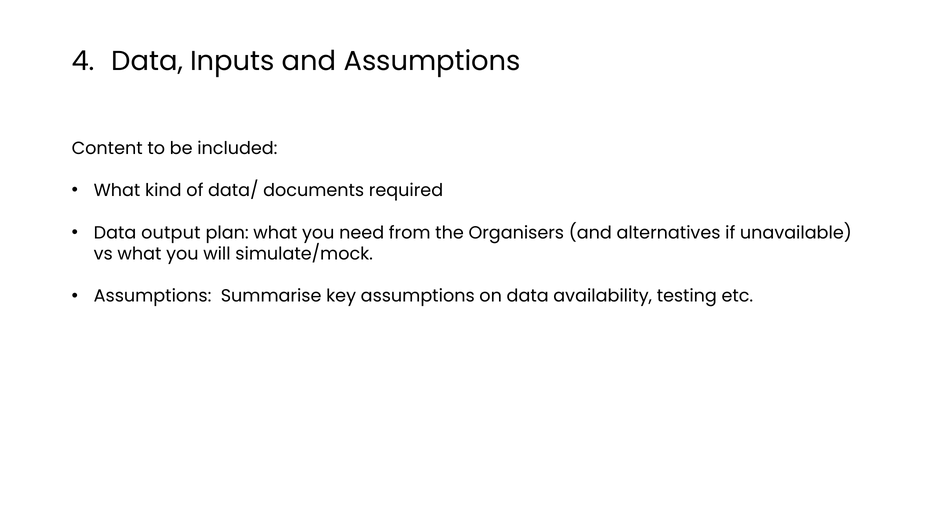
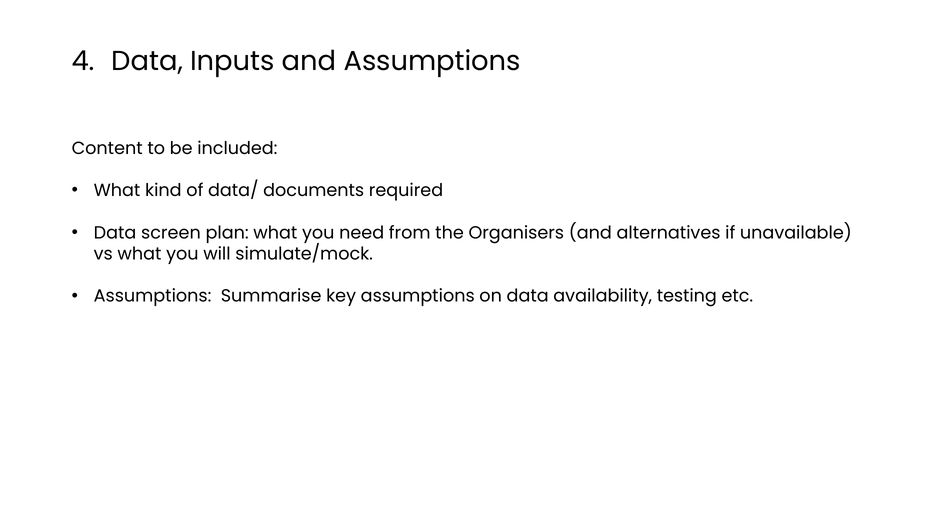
output: output -> screen (171, 233)
